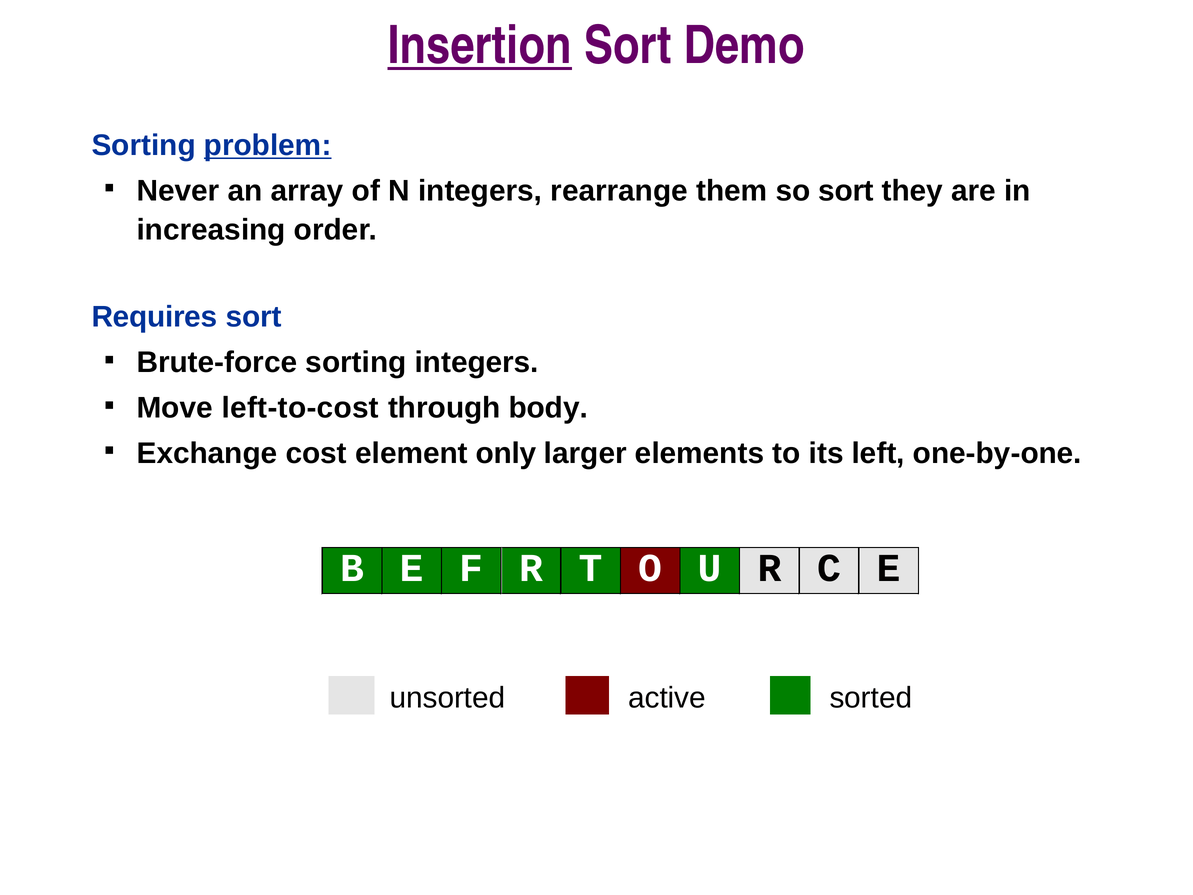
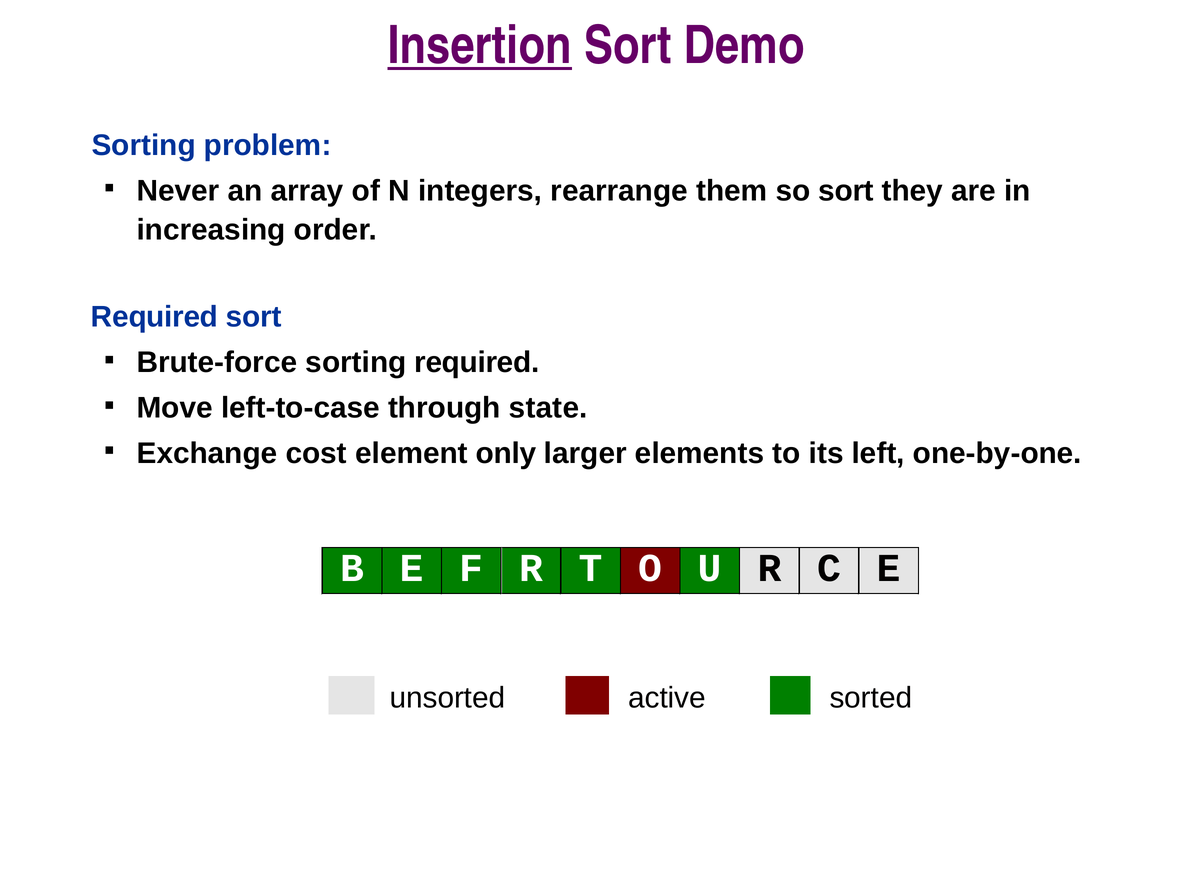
problem underline: present -> none (268, 145)
Requires: Requires -> Required (155, 317)
sorting integers: integers -> required (477, 362)
left-to-cost: left-to-cost -> left-to-case (300, 408)
body: body -> state (548, 408)
